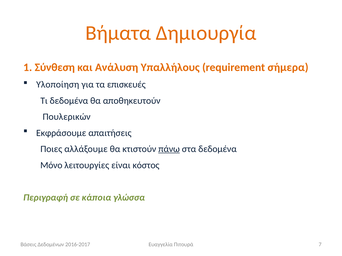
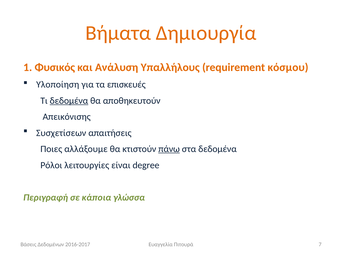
Σύνθεση: Σύνθεση -> Φυσικός (55, 68)
σήμερα: σήμερα -> κόσμου (288, 68)
δεδομένα underline: none -> present (69, 101)
Πουλερικών: Πουλερικών -> Απεικόνισης (67, 117)
Εκφράσουμε: Εκφράσουμε -> Συσχετίσεων (61, 133)
Μόνο: Μόνο -> Ρόλοι (51, 165)
κόστος: κόστος -> degree (146, 165)
